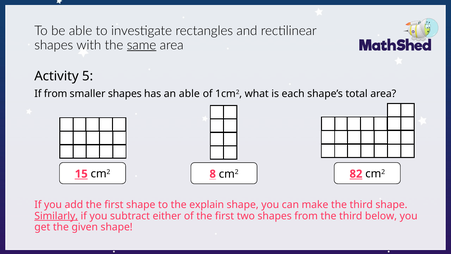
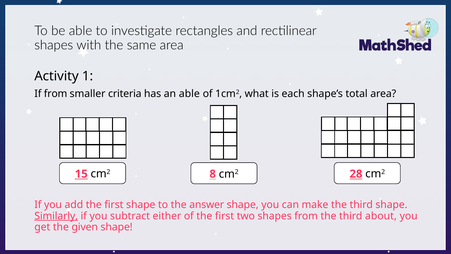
same underline: present -> none (142, 45)
5: 5 -> 1 (88, 76)
smaller shapes: shapes -> criteria (125, 94)
82: 82 -> 28 (356, 174)
explain: explain -> answer (207, 205)
below: below -> about (381, 216)
